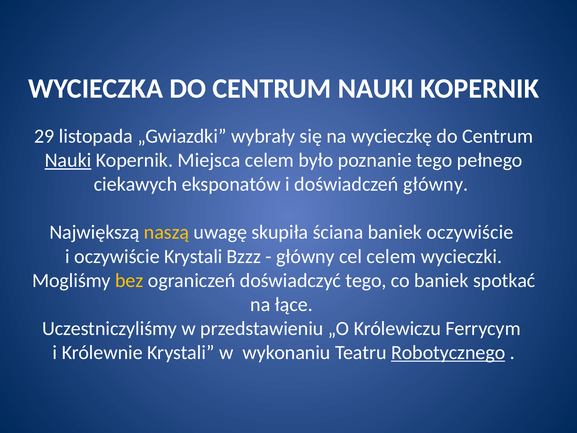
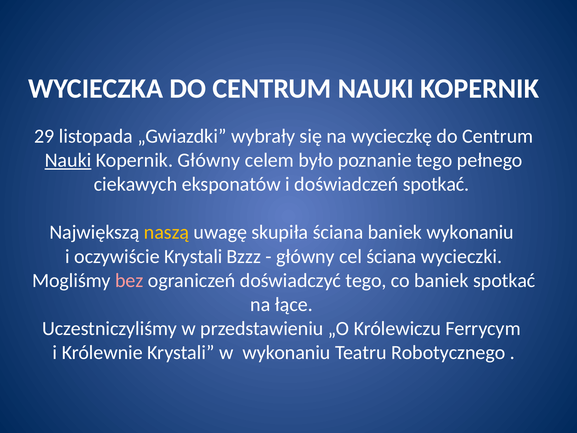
Kopernik Miejsca: Miejsca -> Główny (209, 160)
doświadczeń główny: główny -> spotkać (436, 184)
baniek oczywiście: oczywiście -> wykonaniu (470, 232)
cel celem: celem -> ściana (392, 256)
bez colour: yellow -> pink (129, 280)
Robotycznego underline: present -> none (448, 352)
